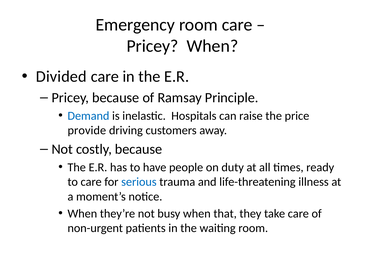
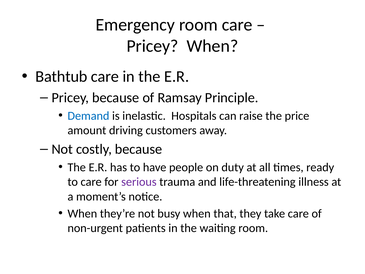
Divided: Divided -> Bathtub (61, 77)
provide: provide -> amount (87, 130)
serious colour: blue -> purple (139, 182)
